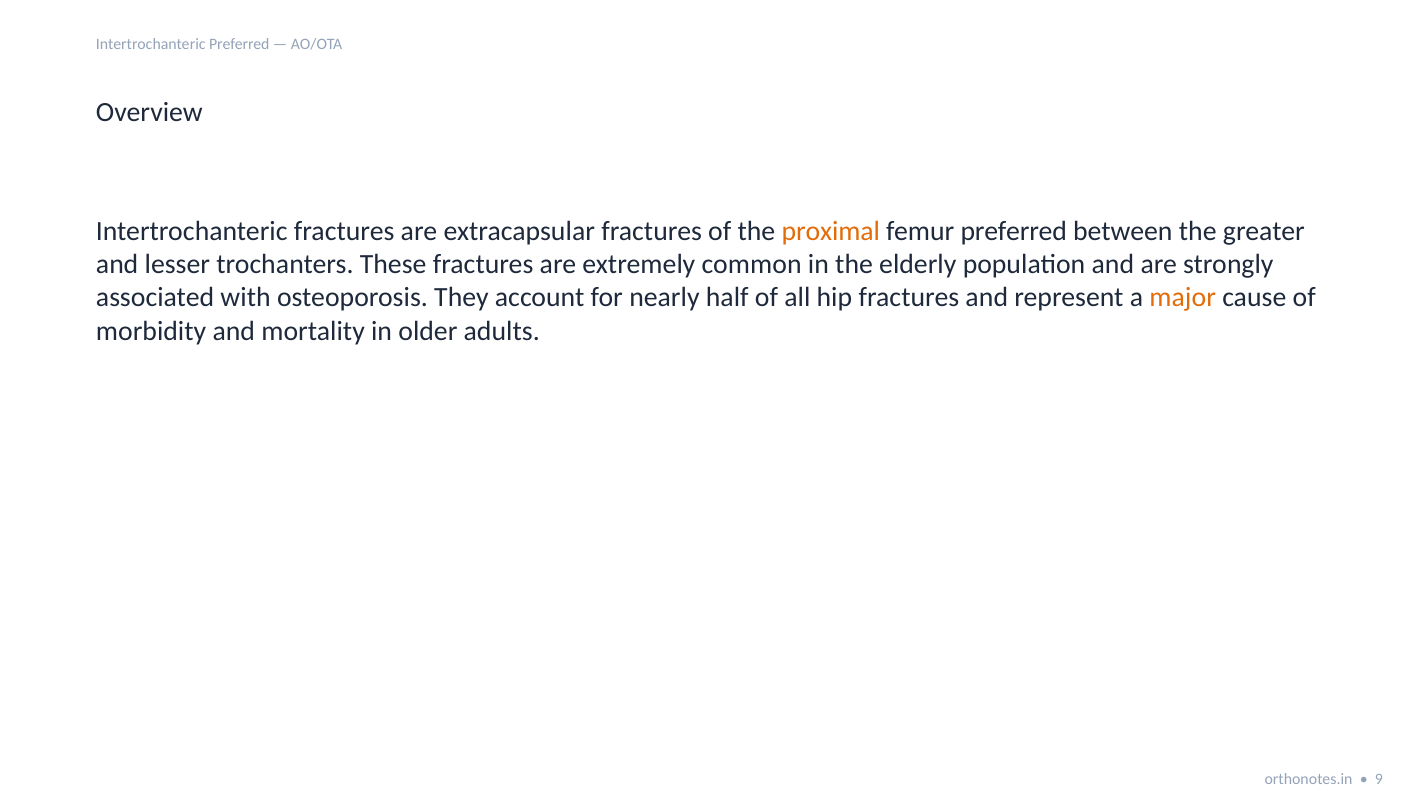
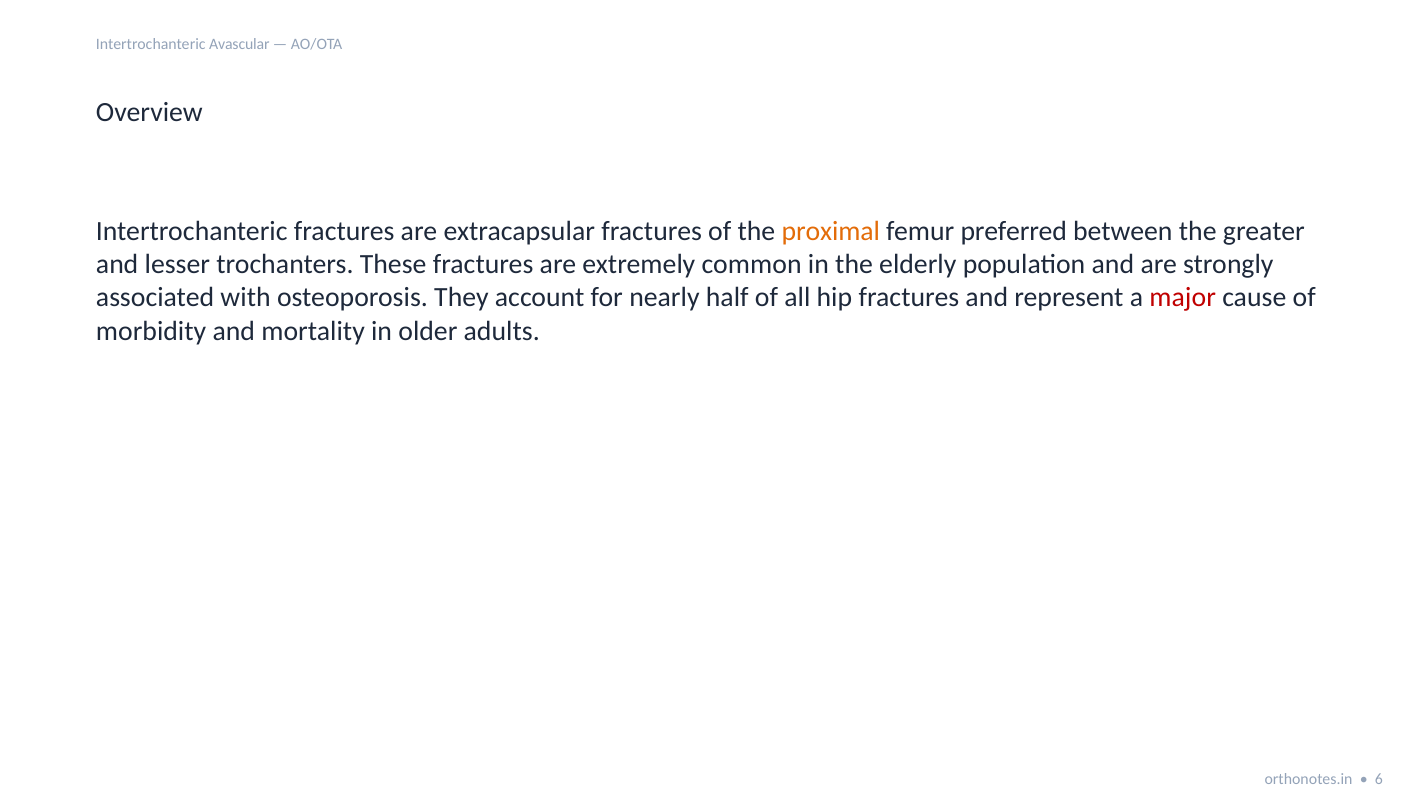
Intertrochanteric Preferred: Preferred -> Avascular (239, 44)
major colour: orange -> red (1183, 298)
9: 9 -> 6 (1379, 779)
